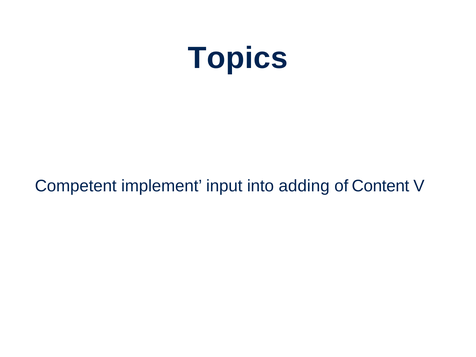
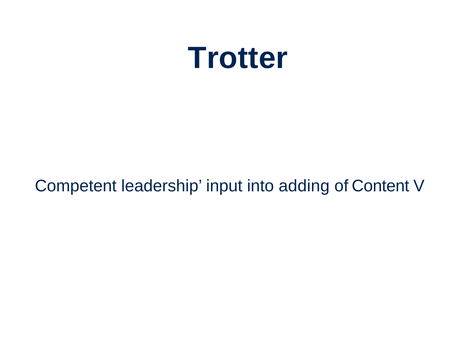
Topics: Topics -> Trotter (238, 58)
implement: implement -> leadership (162, 186)
